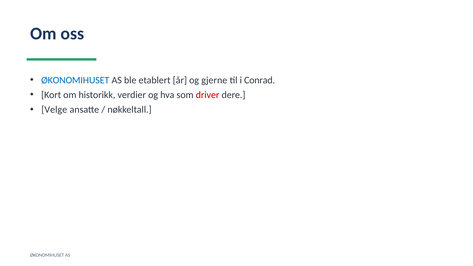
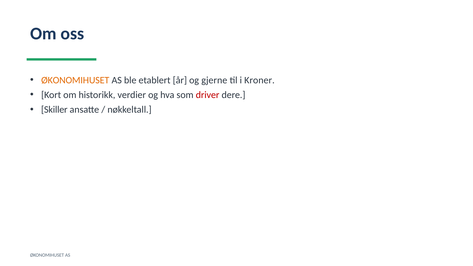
ØKONOMIHUSET colour: blue -> orange (75, 80)
Conrad: Conrad -> Kroner (259, 80)
Velge: Velge -> Skiller (54, 110)
